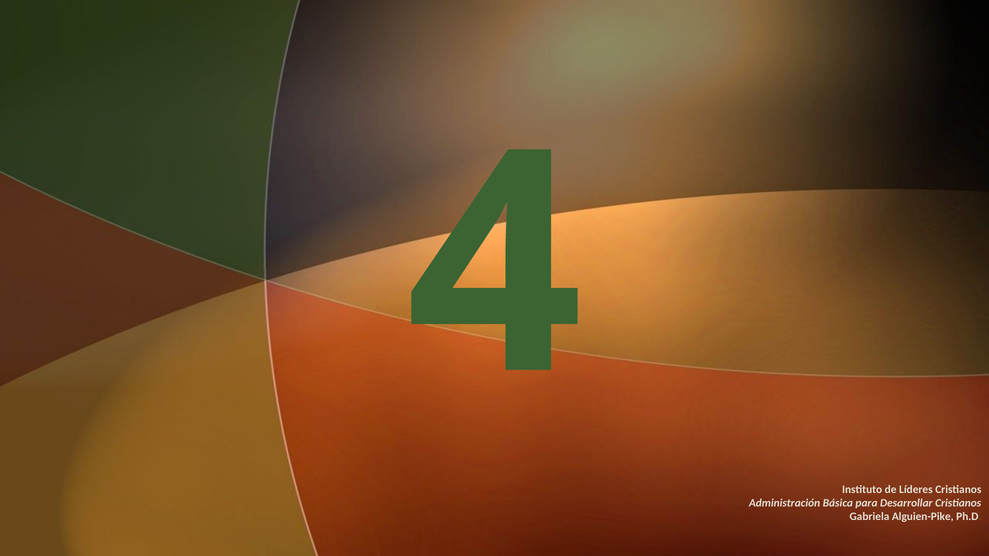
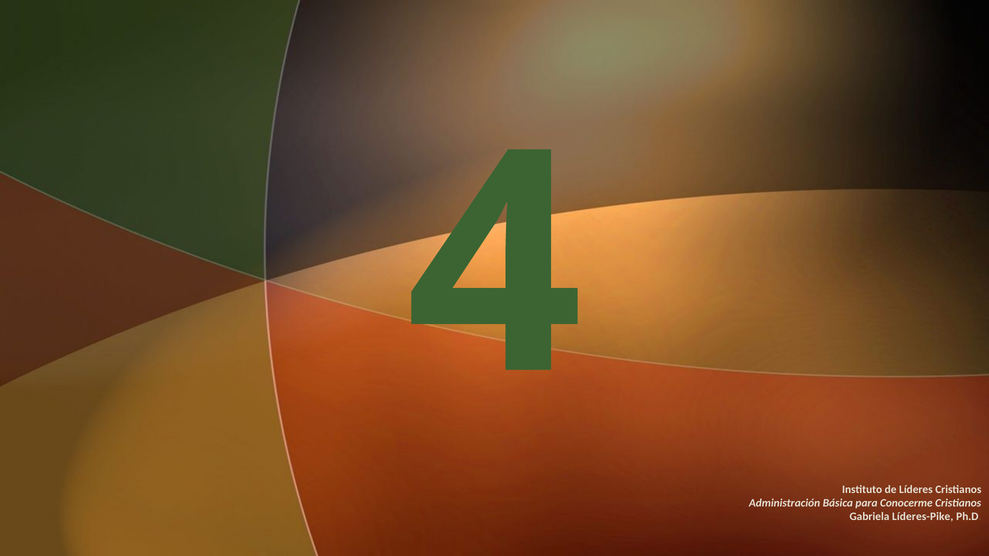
Desarrollar: Desarrollar -> Conocerme (906, 503)
Alguien-Pike: Alguien-Pike -> Líderes-Pike (923, 517)
